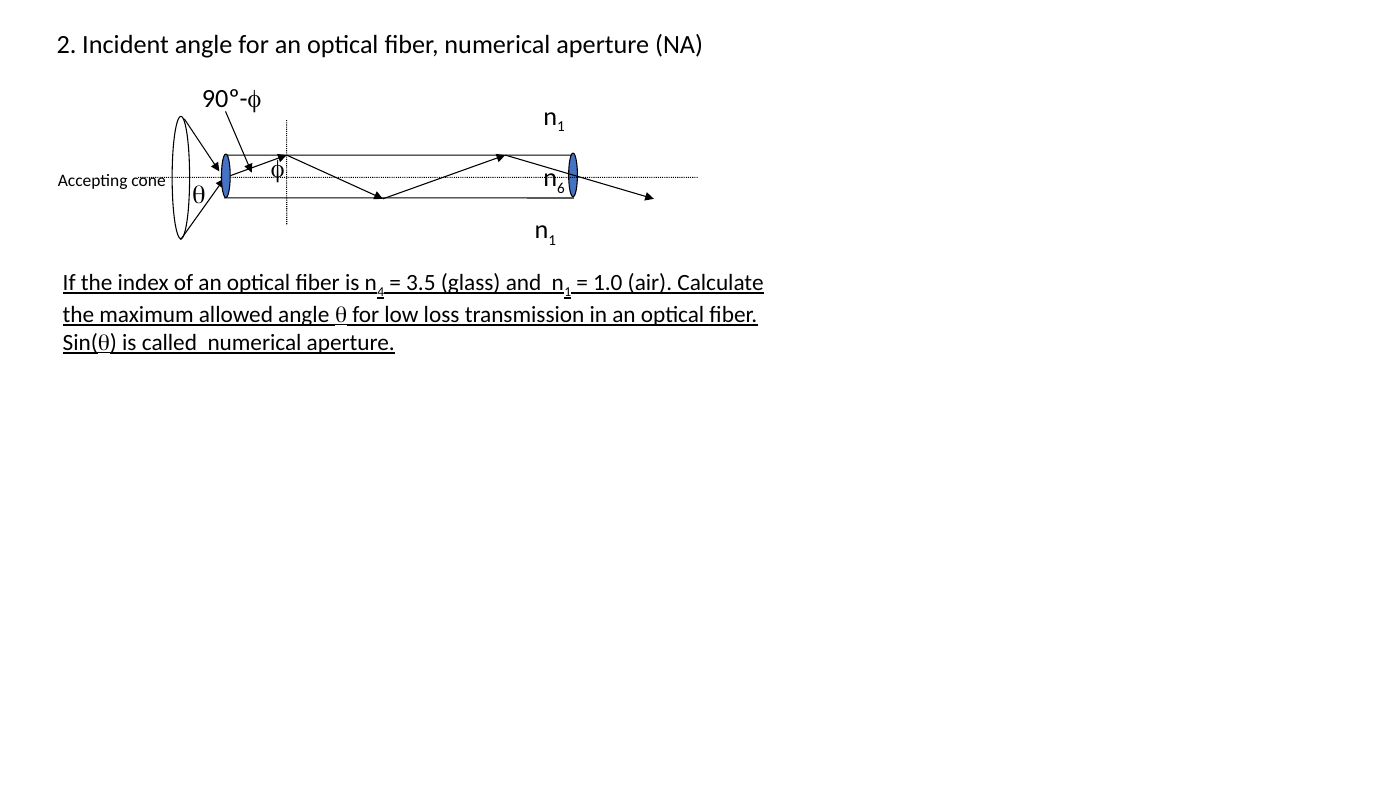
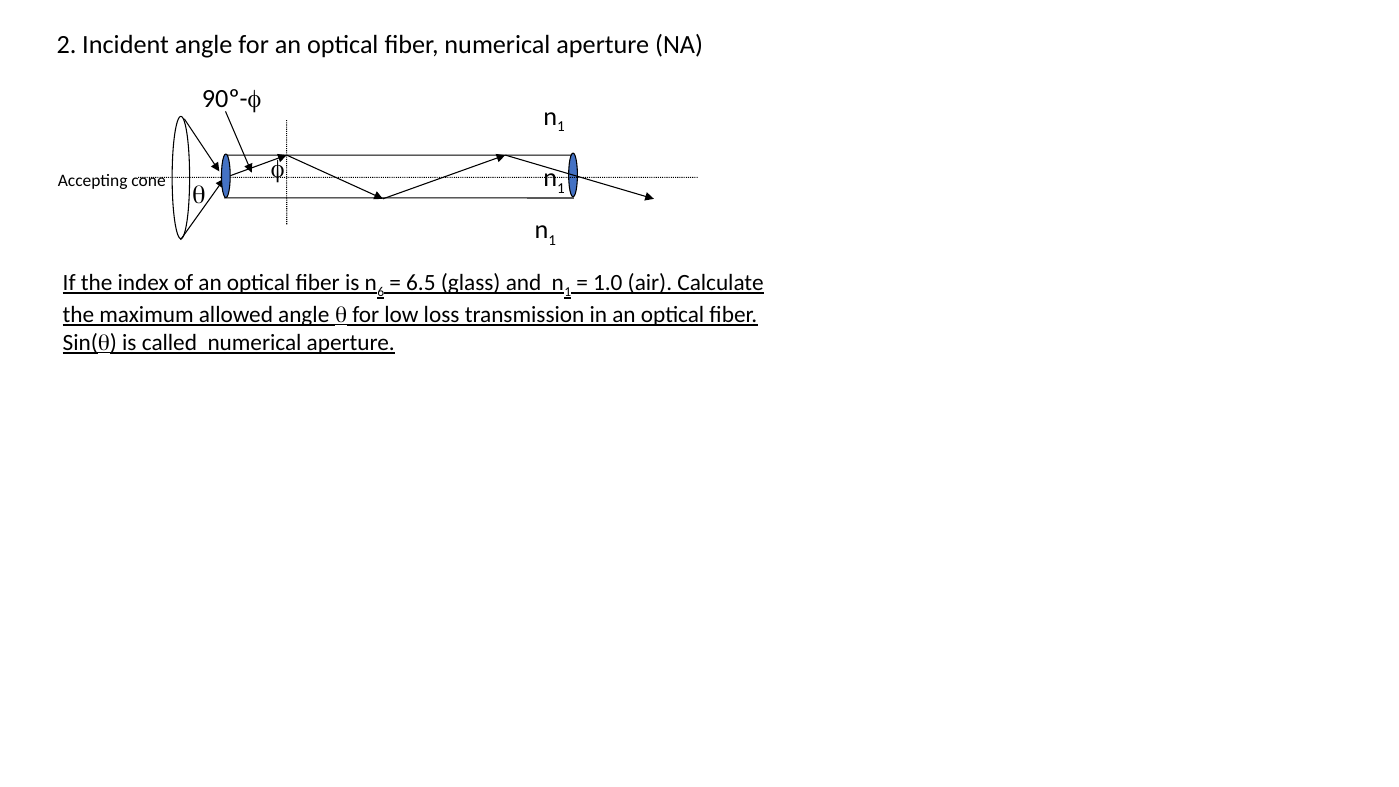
6: 6 -> 1 (561, 188)
4: 4 -> 6 (381, 292)
3.5: 3.5 -> 6.5 (421, 283)
